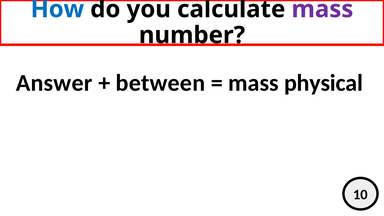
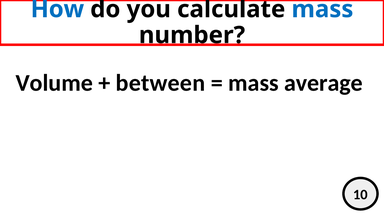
mass colour: purple -> blue (322, 9)
Answer: Answer -> Volume (54, 83)
physical: physical -> average (323, 83)
